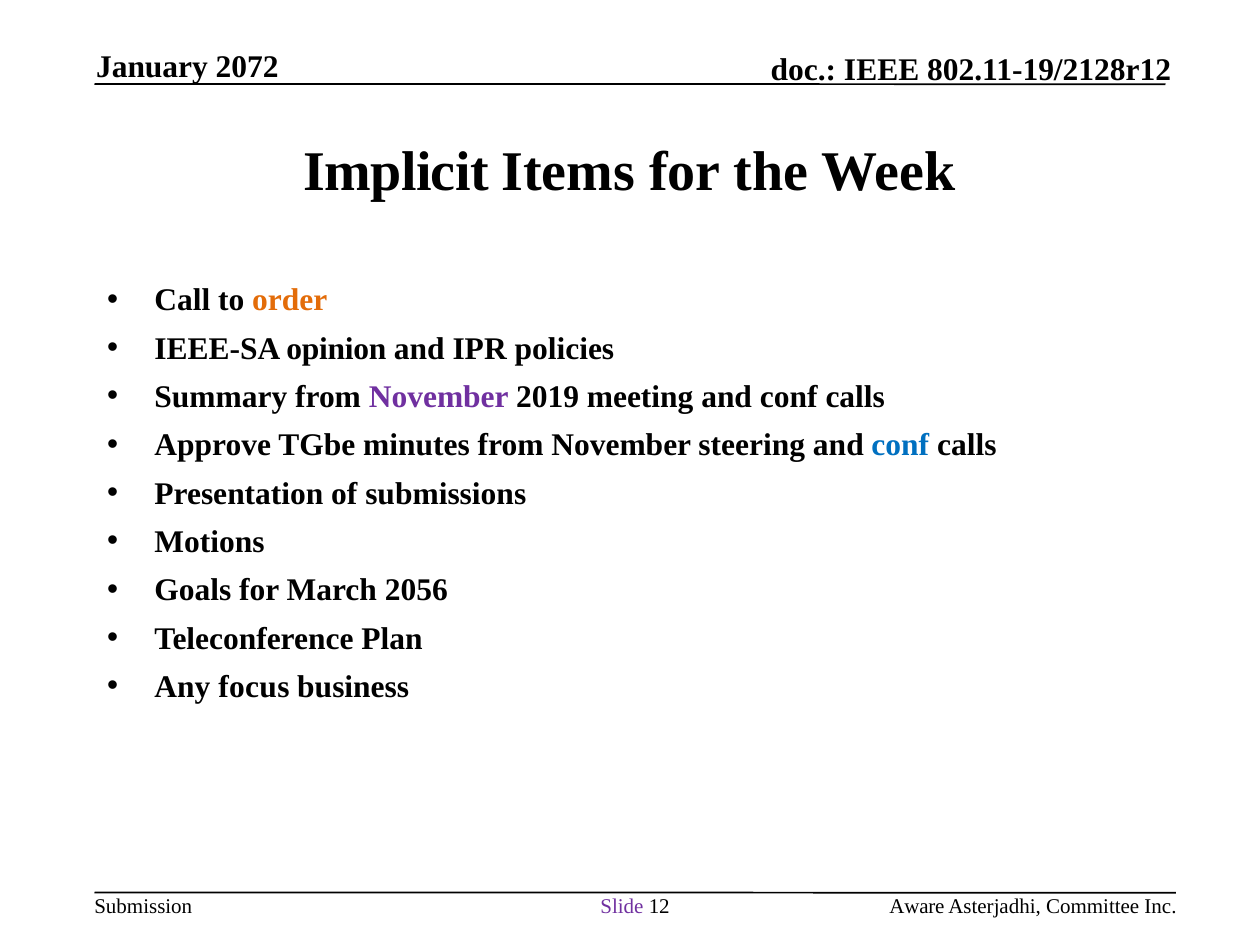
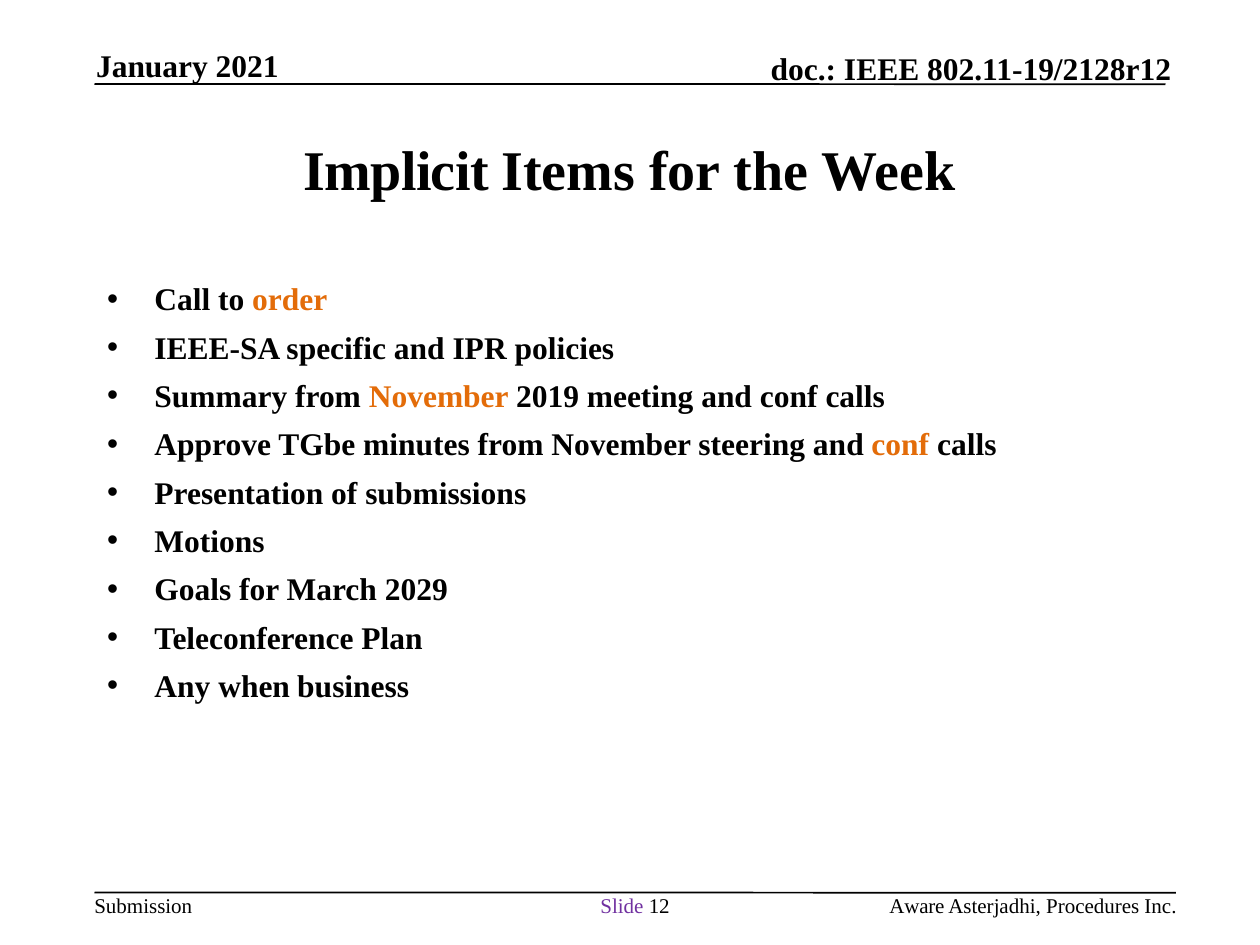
2072: 2072 -> 2021 (247, 67)
opinion: opinion -> specific (336, 349)
November colour: purple -> orange (439, 397)
conf colour: blue -> orange (900, 445)
2056: 2056 -> 2029 (416, 590)
focus: focus -> when (254, 687)
Committee: Committee -> Procedures (1093, 906)
